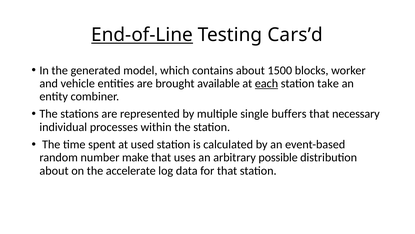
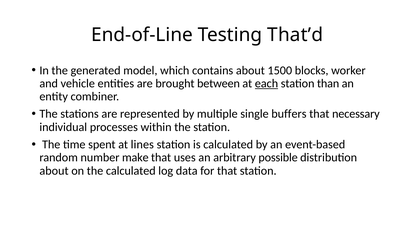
End-of-Line underline: present -> none (142, 35)
Cars’d: Cars’d -> That’d (295, 35)
available: available -> between (219, 83)
take: take -> than (328, 83)
used: used -> lines (142, 144)
the accelerate: accelerate -> calculated (131, 170)
